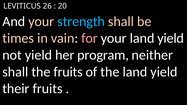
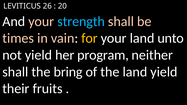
for colour: pink -> yellow (90, 38)
your land yield: yield -> unto (171, 38)
the fruits: fruits -> bring (68, 72)
